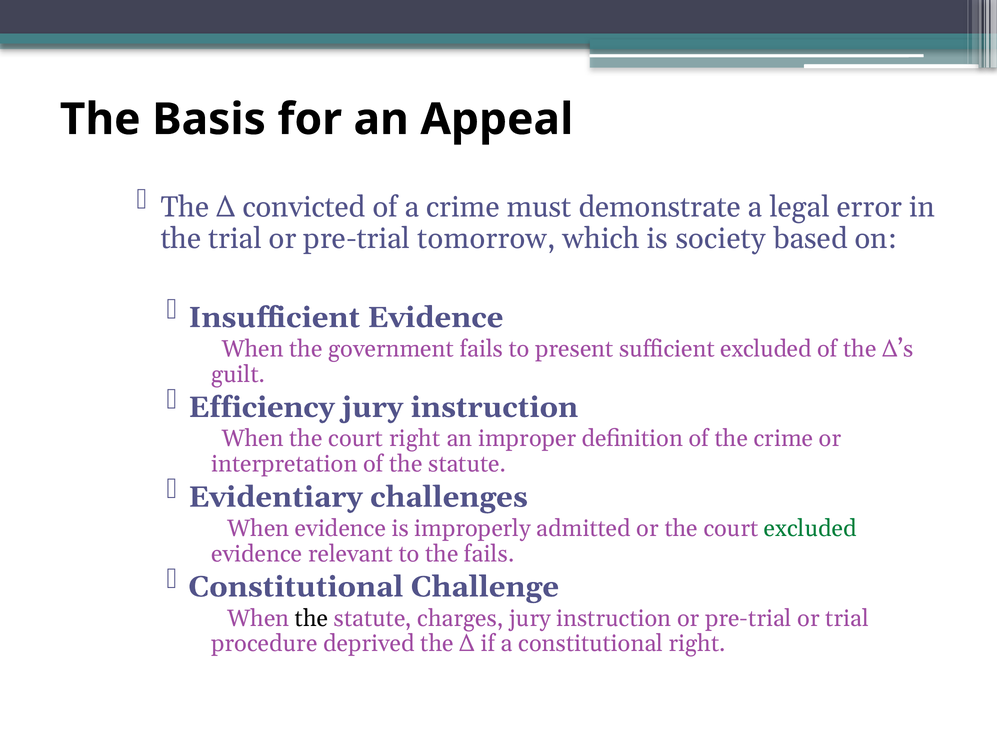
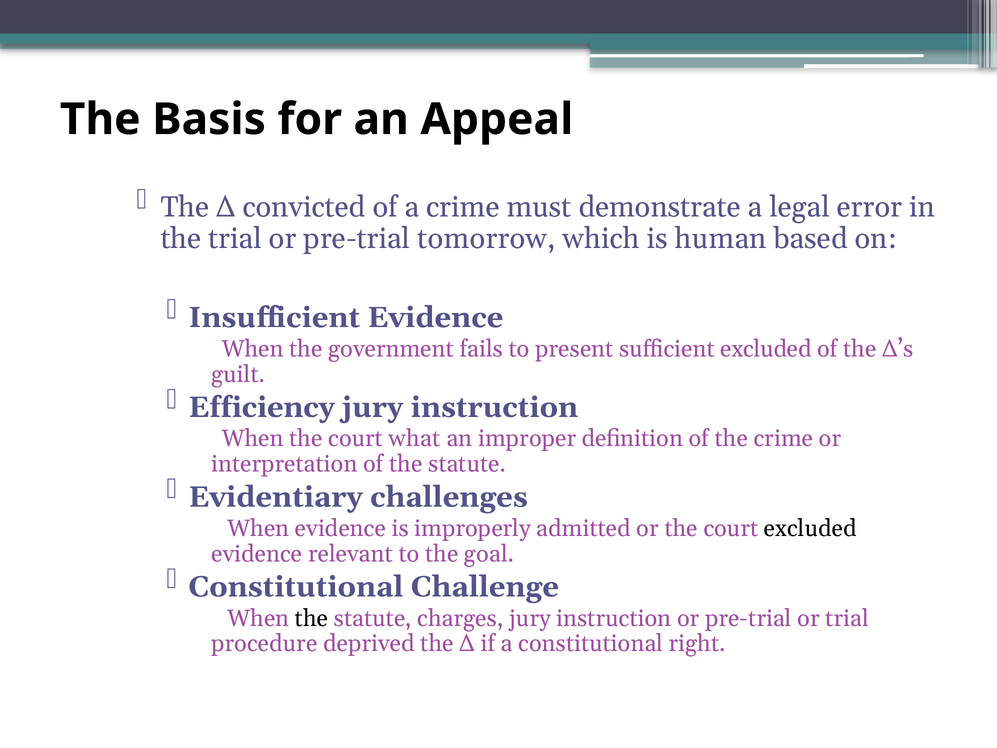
society: society -> human (721, 239)
court right: right -> what (415, 439)
excluded colour: green -> black (810, 528)
the fails: fails -> goal (489, 554)
